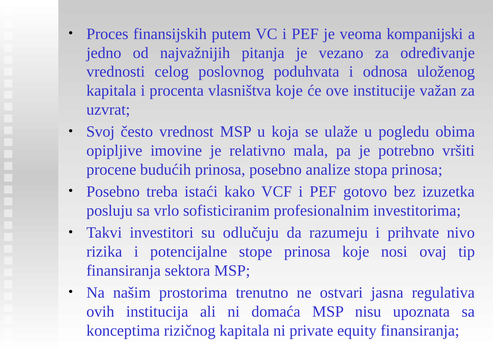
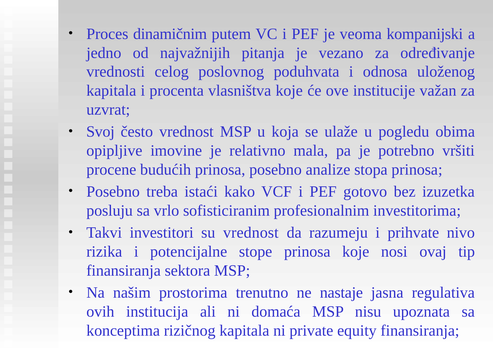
finansijskih: finansijskih -> dinamičnim (170, 34)
su odlučuju: odlučuju -> vrednost (251, 233)
ostvari: ostvari -> nastaje (341, 293)
